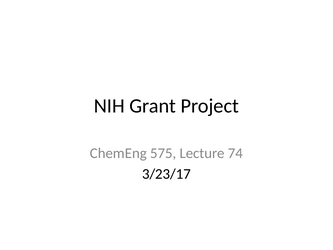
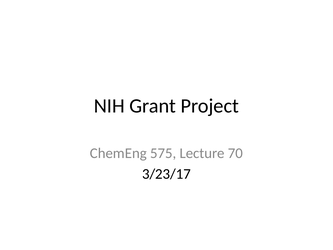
74: 74 -> 70 (235, 153)
